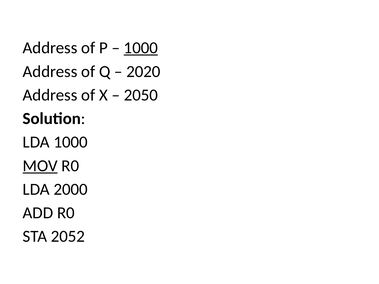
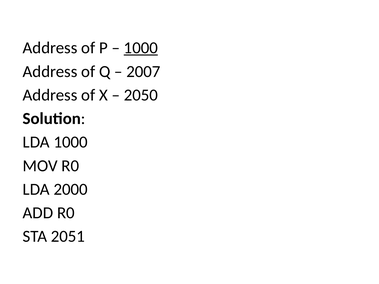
2020: 2020 -> 2007 (143, 72)
MOV underline: present -> none (40, 166)
2052: 2052 -> 2051 (68, 237)
